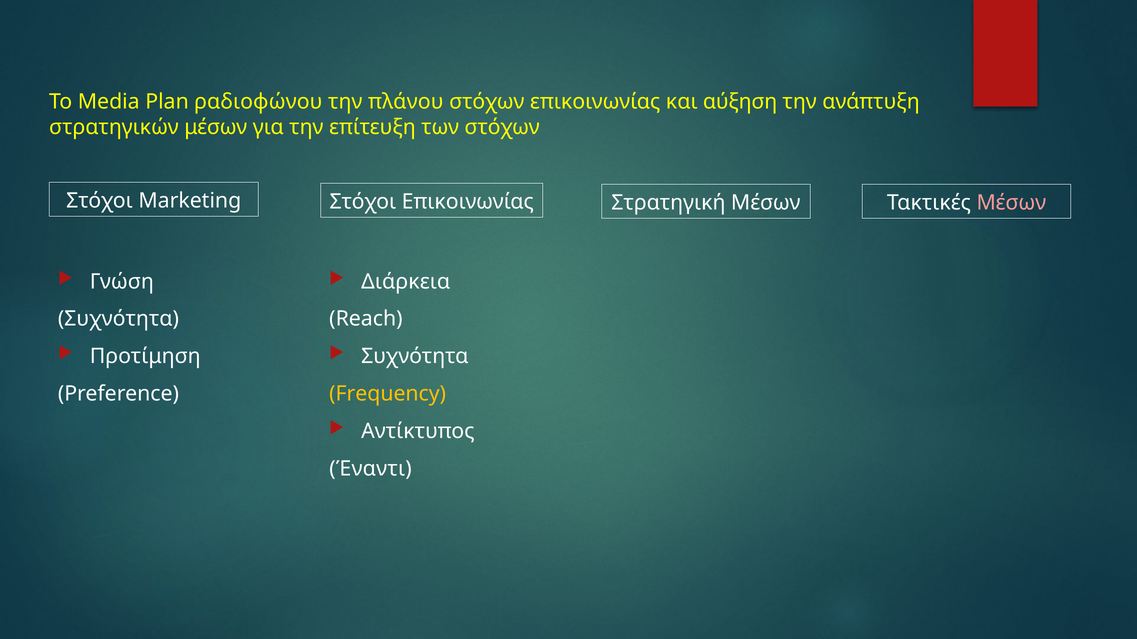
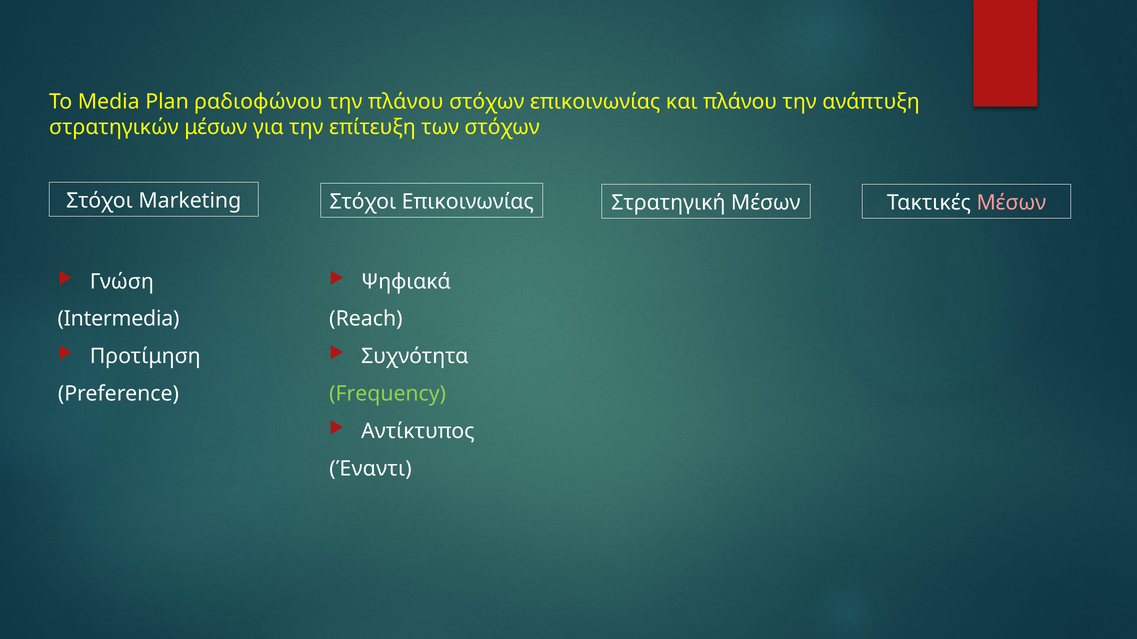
και αύξηση: αύξηση -> πλάνου (740, 102)
Διάρκεια: Διάρκεια -> Ψηφιακά (406, 282)
Συχνότητα: Συχνότητα -> Intermedia (118, 319)
Frequency colour: yellow -> light green (388, 394)
